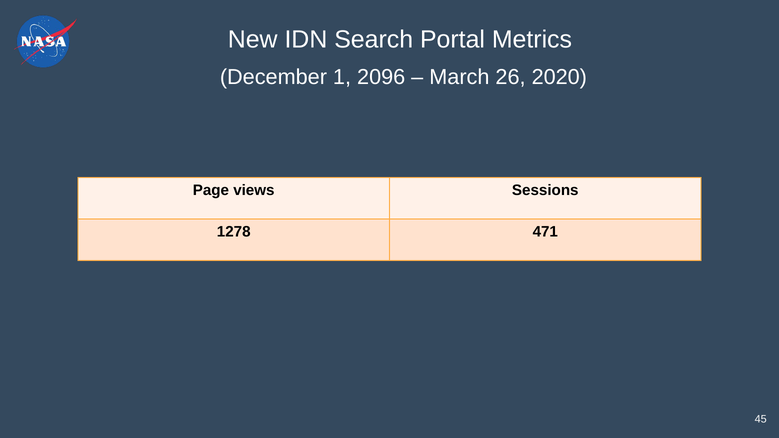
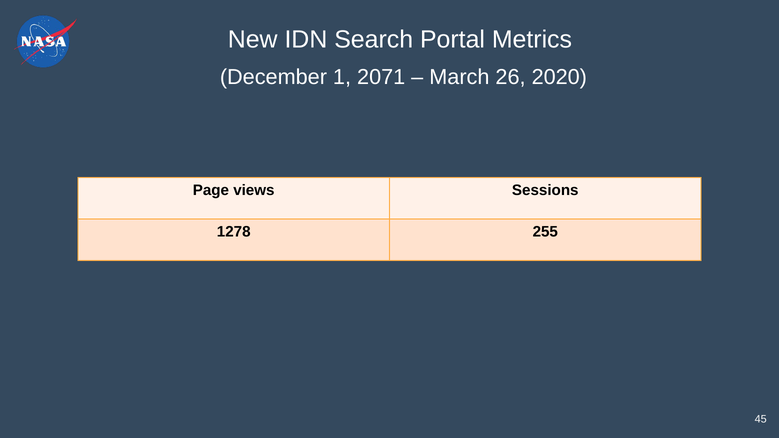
2096: 2096 -> 2071 (381, 77)
471: 471 -> 255 (545, 232)
